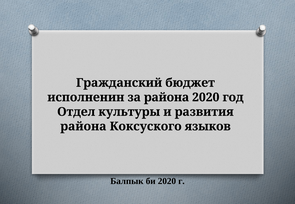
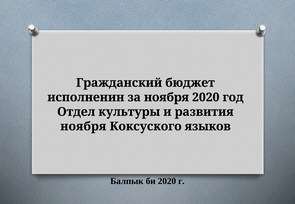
за района: района -> ноября (166, 97)
района: района -> ноября (83, 126)
